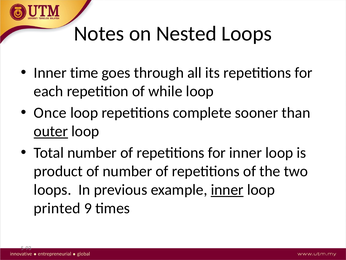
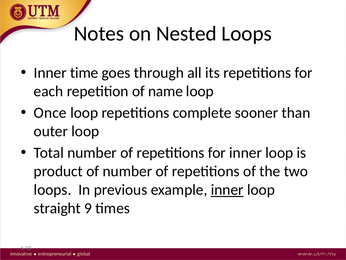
while: while -> name (165, 91)
outer underline: present -> none (51, 131)
printed: printed -> straight (57, 208)
